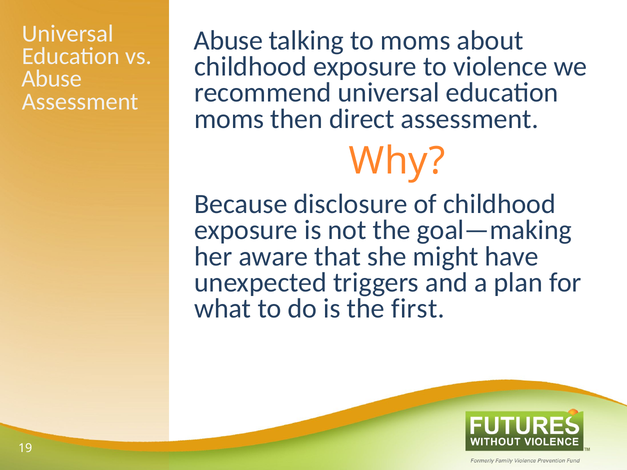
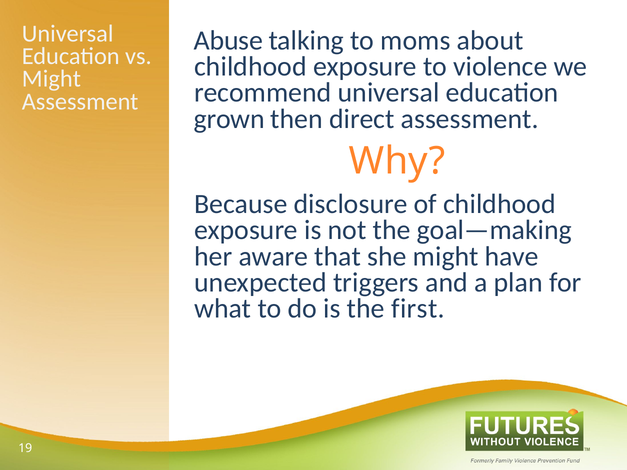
Abuse: Abuse -> Might (51, 79)
moms: moms -> grown (229, 119)
